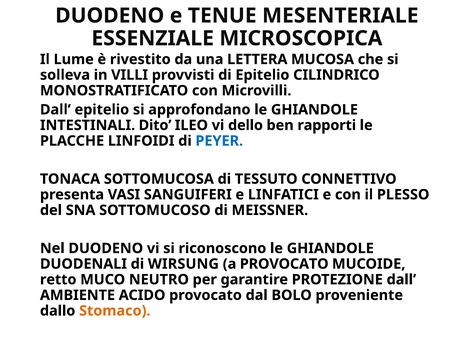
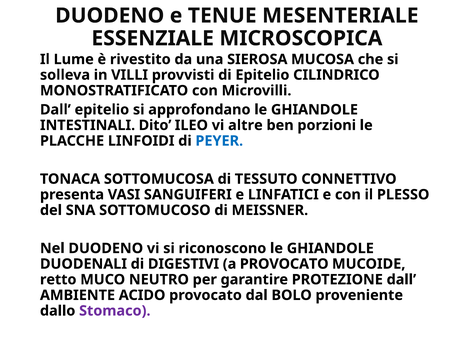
LETTERA: LETTERA -> SIEROSA (257, 59)
dello: dello -> altre (245, 125)
rapporti: rapporti -> porzioni (327, 125)
WIRSUNG: WIRSUNG -> DIGESTIVI (183, 264)
Stomaco colour: orange -> purple (115, 311)
